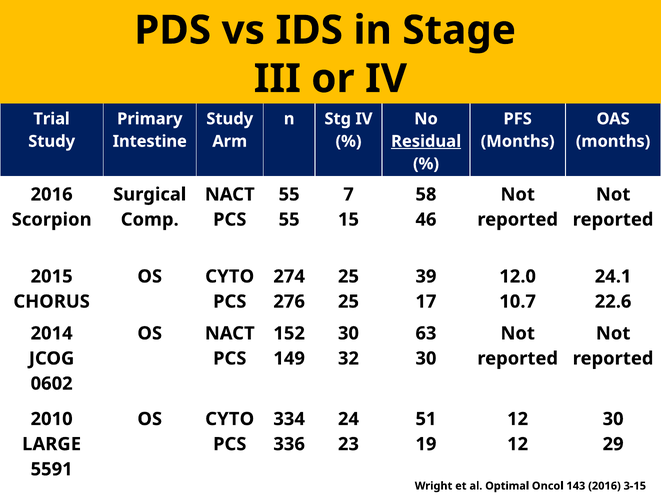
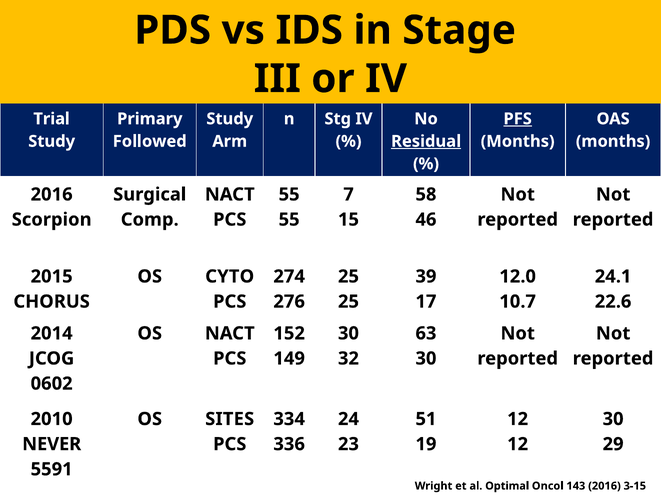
PFS underline: none -> present (518, 119)
Intestine: Intestine -> Followed (150, 141)
CYTO: CYTO -> SITES (230, 419)
LARGE: LARGE -> NEVER (52, 444)
